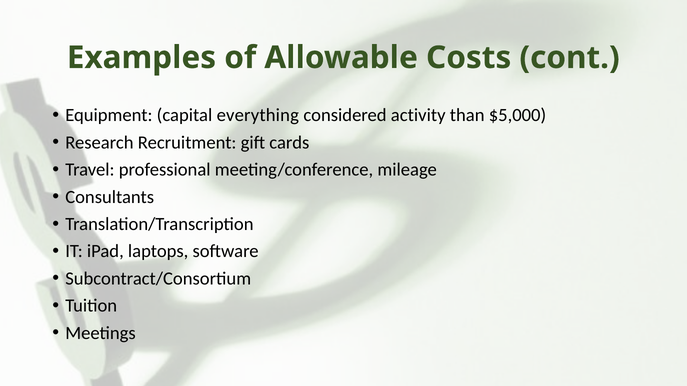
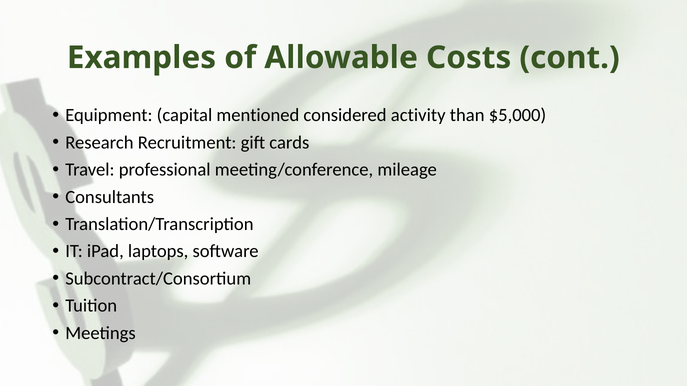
everything: everything -> mentioned (258, 115)
